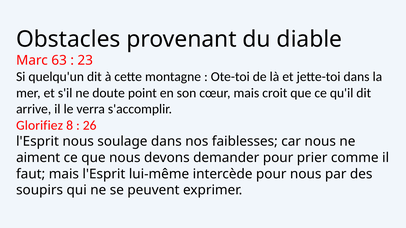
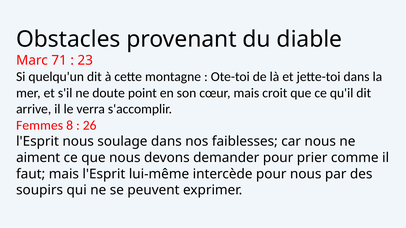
63: 63 -> 71 (59, 61)
Glorifiez: Glorifiez -> Femmes (40, 126)
